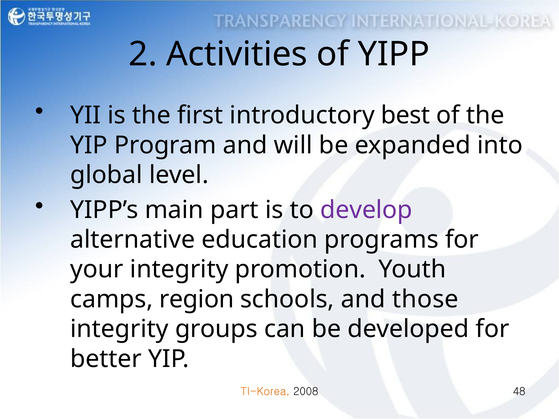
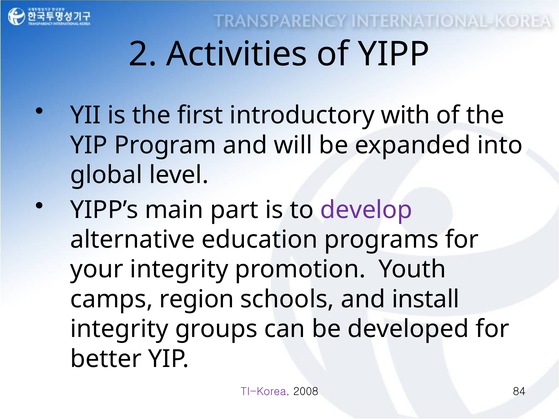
best: best -> with (406, 116)
those: those -> install (426, 299)
TI-Korea colour: orange -> purple (265, 392)
48: 48 -> 84 (519, 392)
